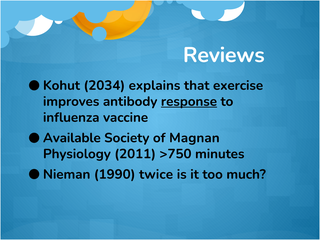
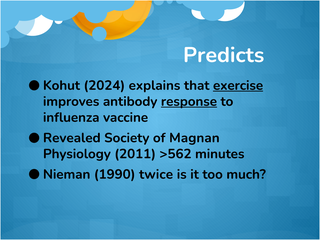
Reviews: Reviews -> Predicts (224, 55)
2034: 2034 -> 2024 (104, 85)
exercise underline: none -> present (238, 85)
Available: Available -> Revealed (72, 138)
>750: >750 -> >562 (175, 154)
